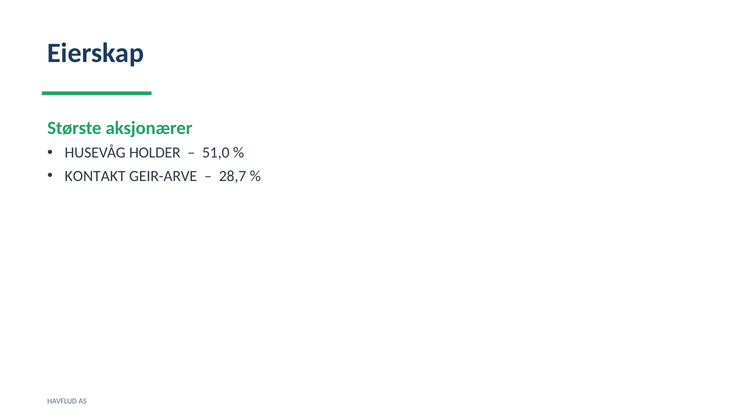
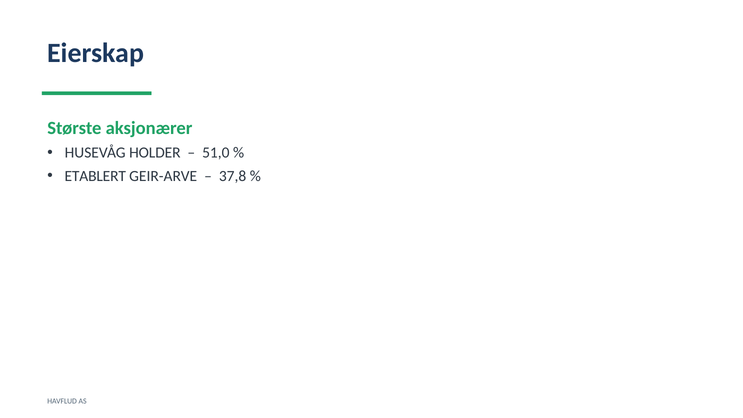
KONTAKT: KONTAKT -> ETABLERT (95, 176)
28,7: 28,7 -> 37,8 (233, 176)
